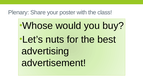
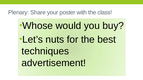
advertising: advertising -> techniques (45, 51)
